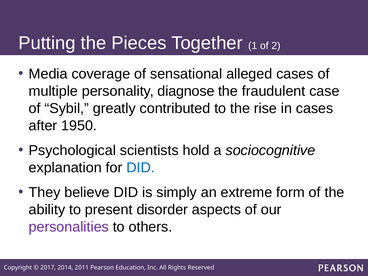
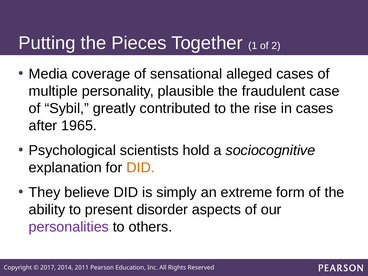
diagnose: diagnose -> plausible (186, 91)
1950: 1950 -> 1965 (79, 126)
DID colour: blue -> orange (141, 168)
